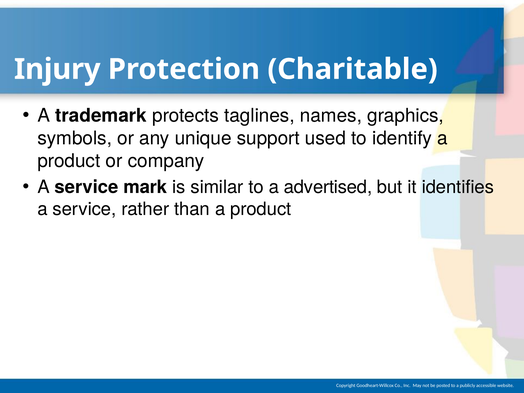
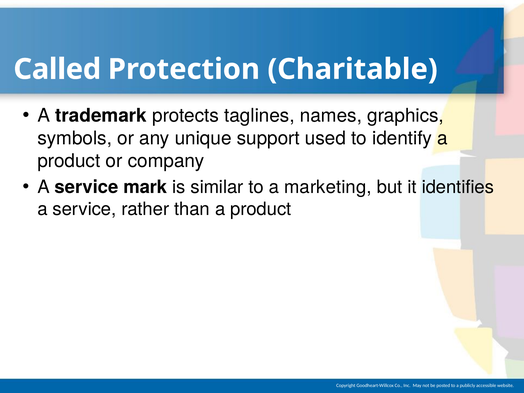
Injury: Injury -> Called (57, 69)
advertised: advertised -> marketing (328, 187)
